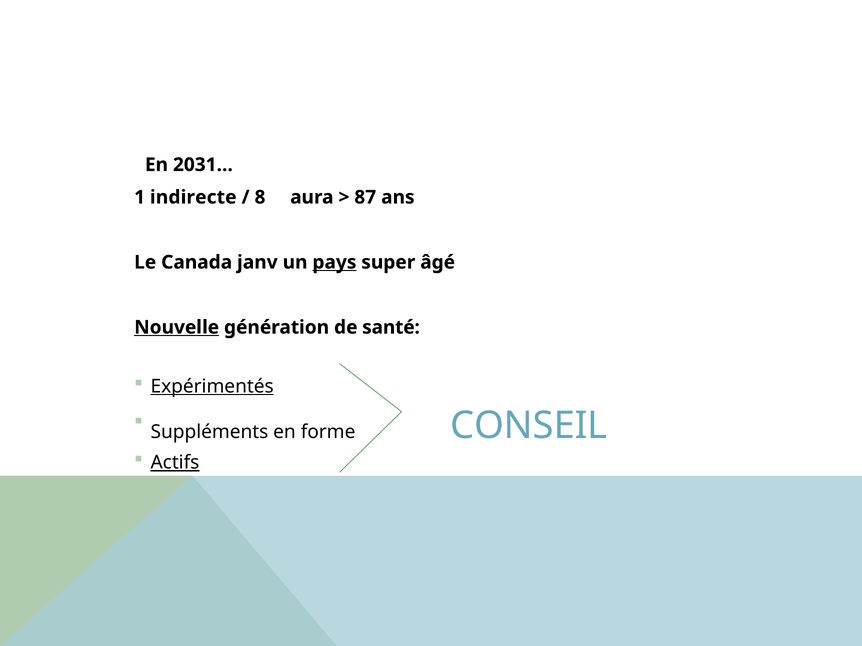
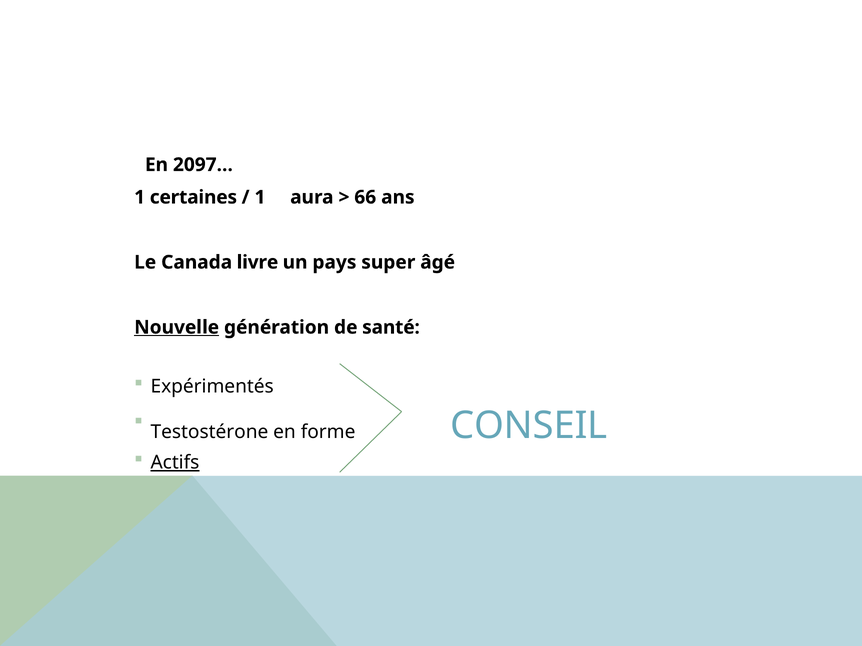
2031…: 2031… -> 2097… (203, 165)
indirecte: indirecte -> certaines (193, 197)
8: 8 -> 1 (260, 197)
87: 87 -> 66 (365, 197)
janv: janv -> livre (257, 262)
pays underline: present -> none (334, 262)
Expérimentés underline: present -> none (212, 387)
Suppléments: Suppléments -> Testostérone (209, 432)
